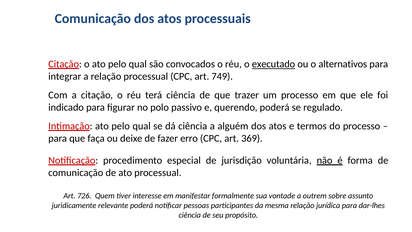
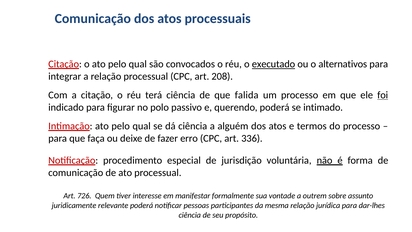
749: 749 -> 208 (222, 76)
trazer: trazer -> falida (247, 95)
foi underline: none -> present (383, 95)
regulado: regulado -> intimado (323, 107)
369: 369 -> 336 (252, 138)
